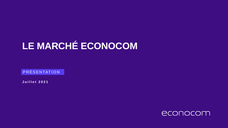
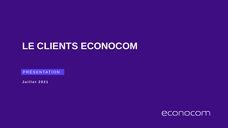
MARCHÉ: MARCHÉ -> CLIENTS (57, 46)
